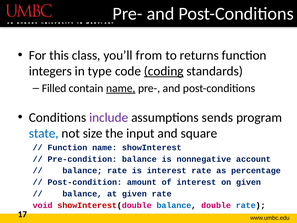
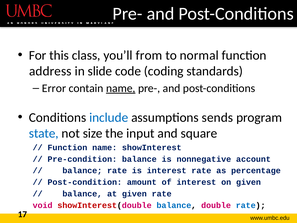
returns: returns -> normal (199, 55)
integers: integers -> address (50, 71)
type: type -> slide (100, 71)
coding underline: present -> none (164, 71)
Filled: Filled -> Error (54, 88)
include colour: purple -> blue (109, 117)
